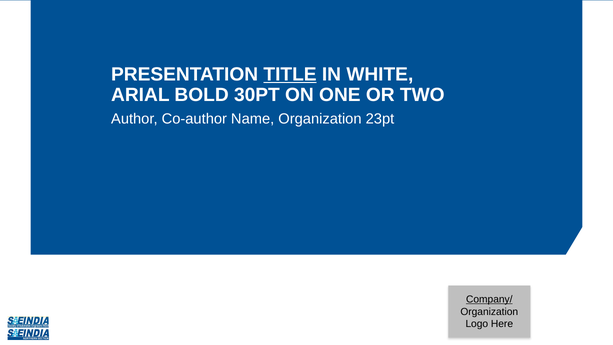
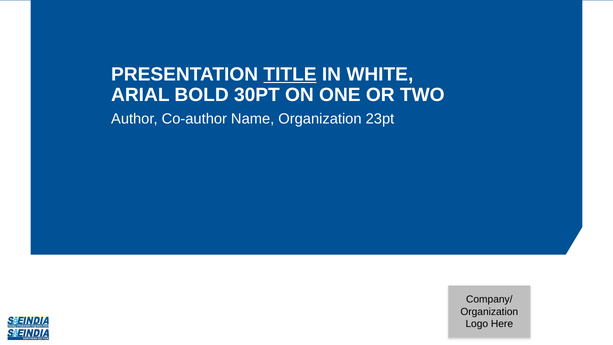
Company/ underline: present -> none (489, 299)
